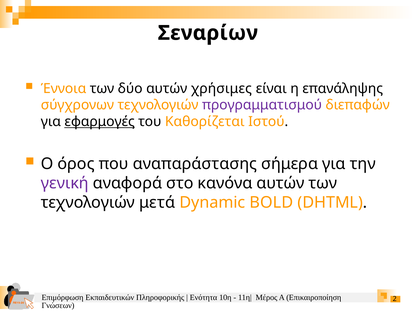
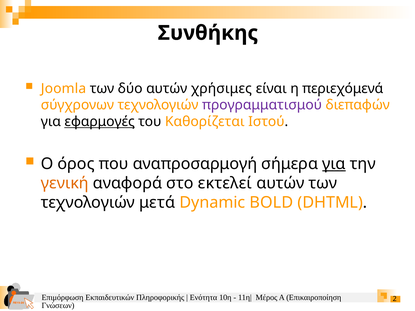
Σεναρίων: Σεναρίων -> Συνθήκης (208, 33)
Έννοια: Έννοια -> Joomla (63, 89)
επανάληψης: επανάληψης -> περιεχόμενά (343, 89)
αναπαράστασης: αναπαράστασης -> αναπροσαρμογή (195, 164)
για underline: none -> present (334, 164)
γενική colour: purple -> orange (65, 183)
κανόνα: κανόνα -> εκτελεί (225, 183)
